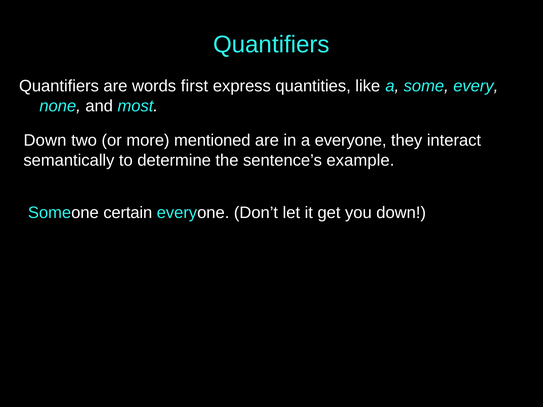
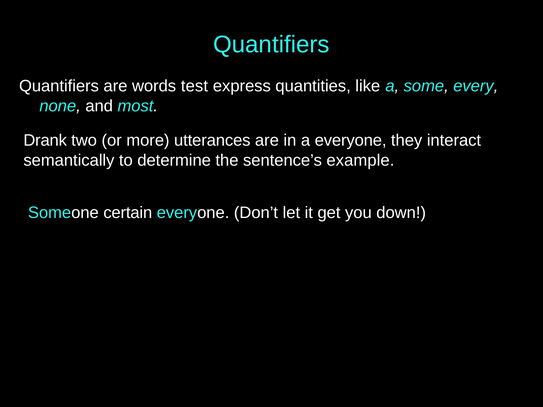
first: first -> test (194, 86)
Down: Down -> Drank (45, 140)
mentioned: mentioned -> utterances (212, 140)
